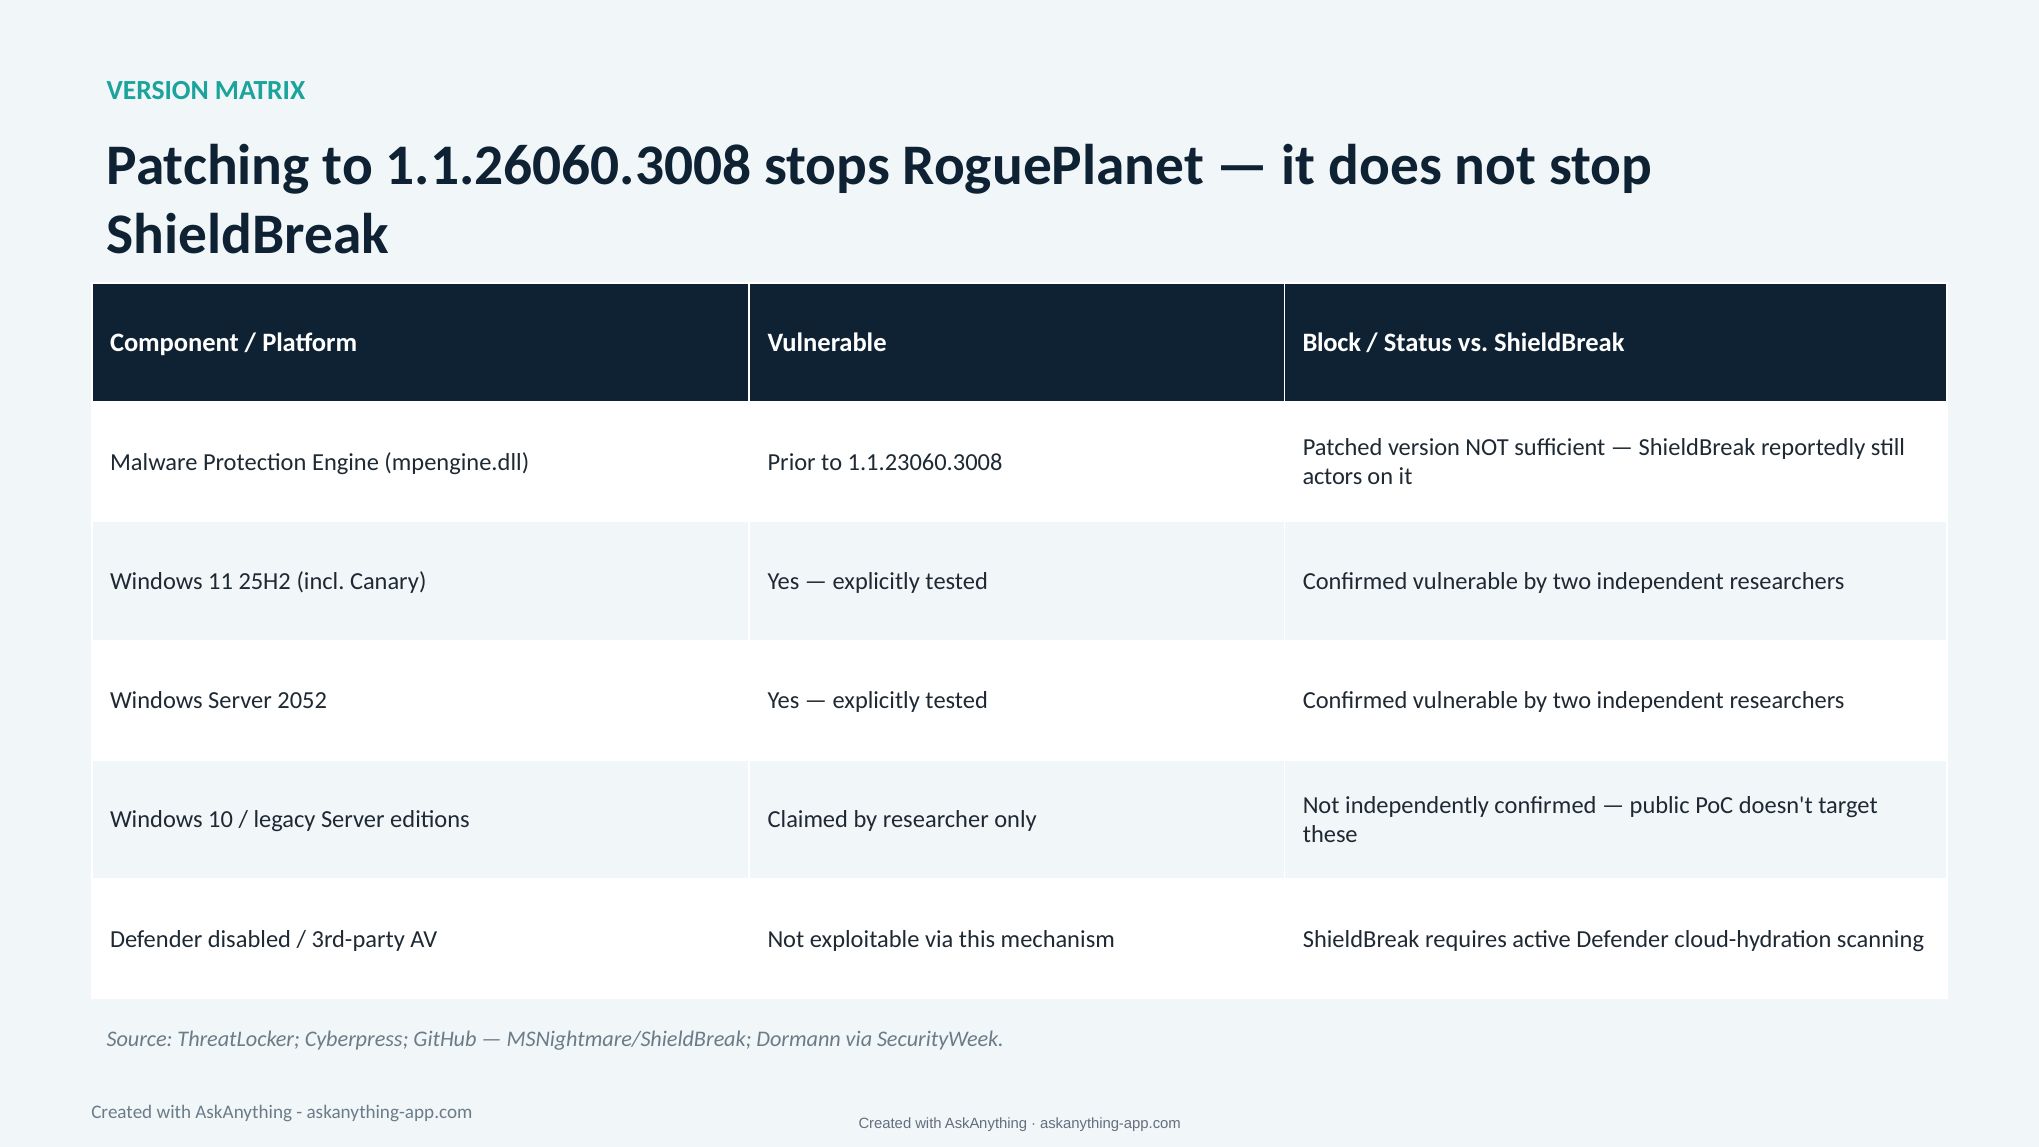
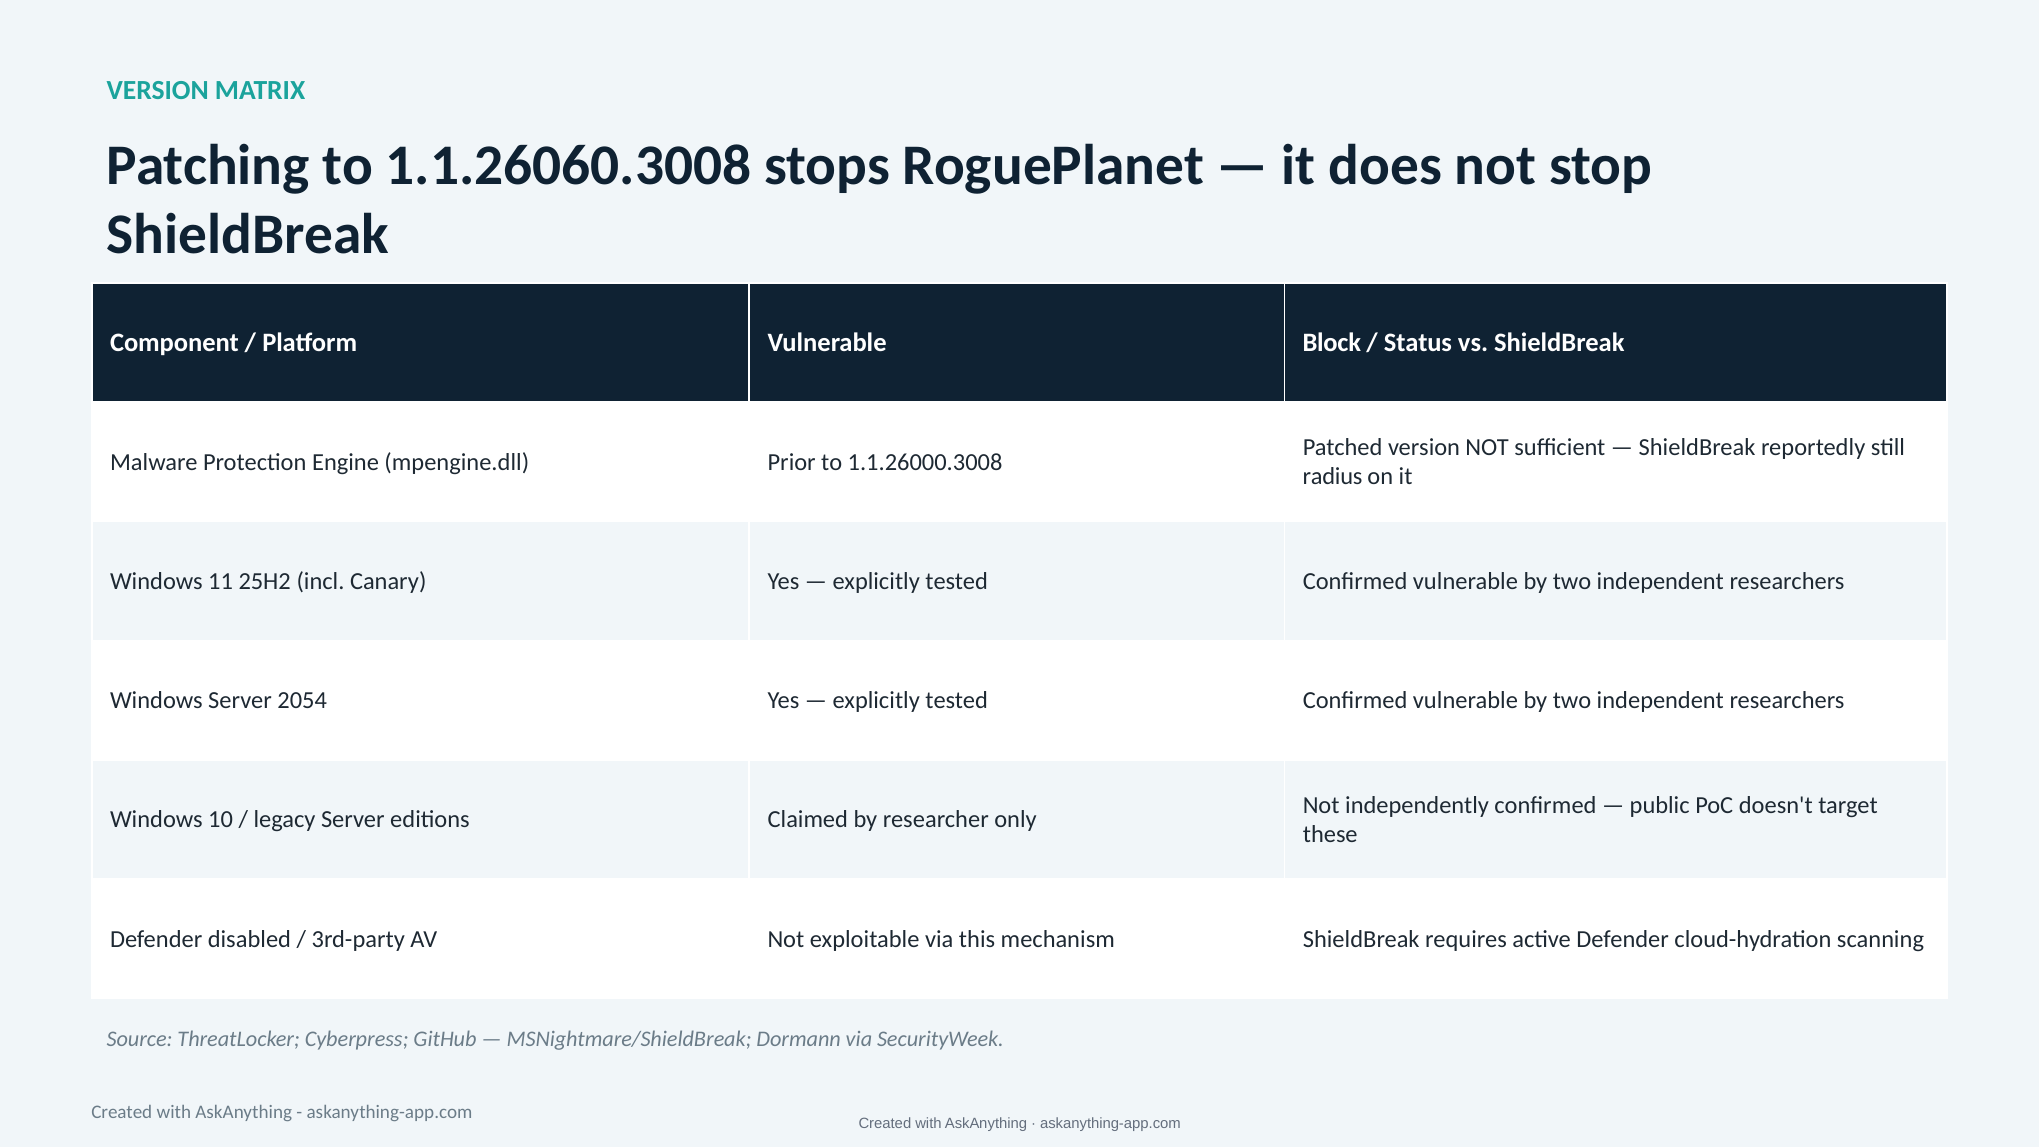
1.1.23060.3008: 1.1.23060.3008 -> 1.1.26000.3008 (925, 462)
actors: actors -> radius (1333, 477)
2052: 2052 -> 2054 (302, 701)
